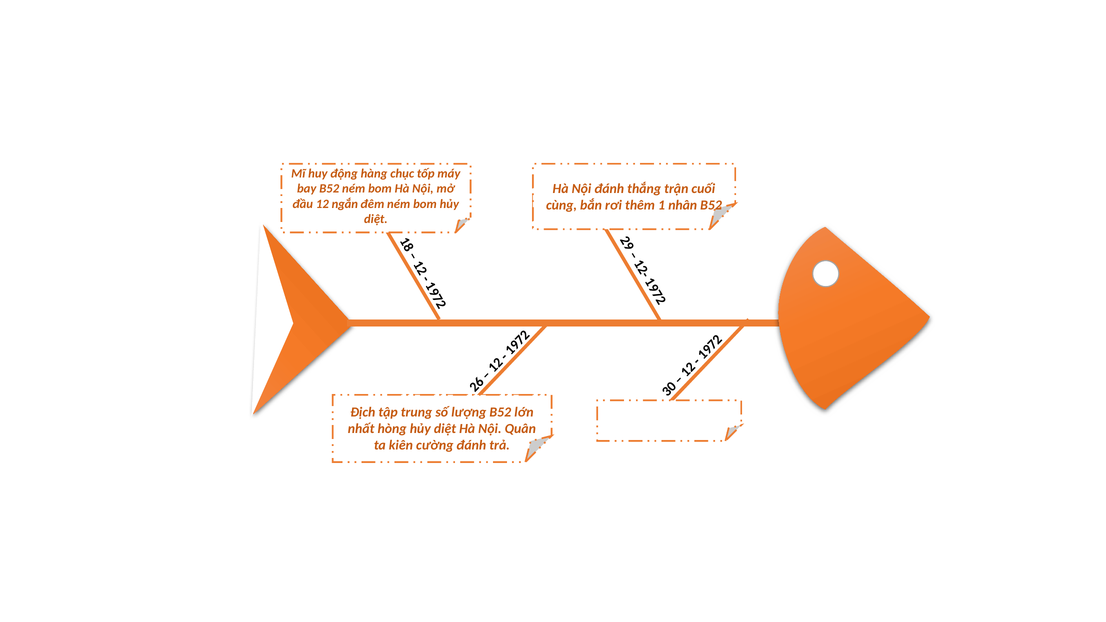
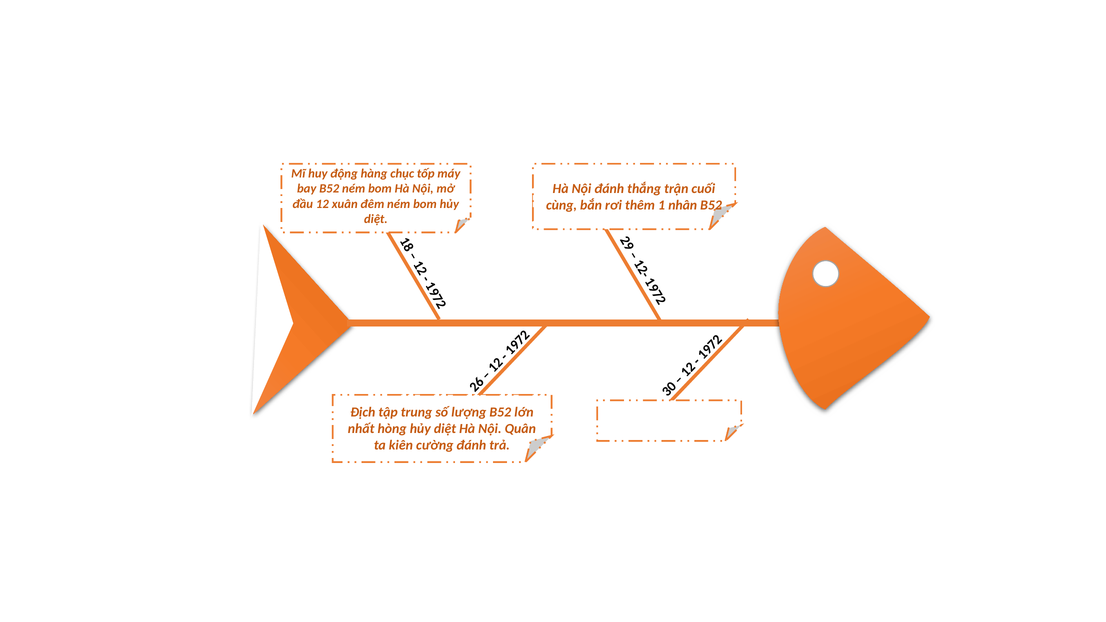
ngắn: ngắn -> xuân (345, 204)
